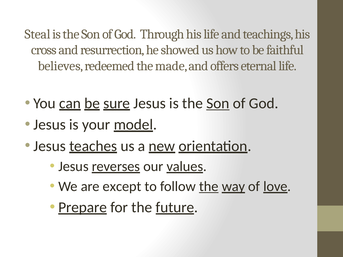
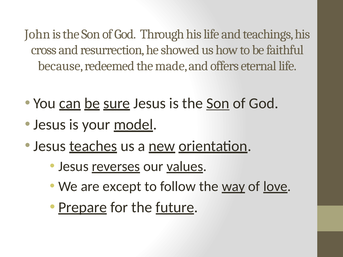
Steal: Steal -> John (37, 34)
believes: believes -> because (60, 66)
the underline: present -> none (209, 187)
